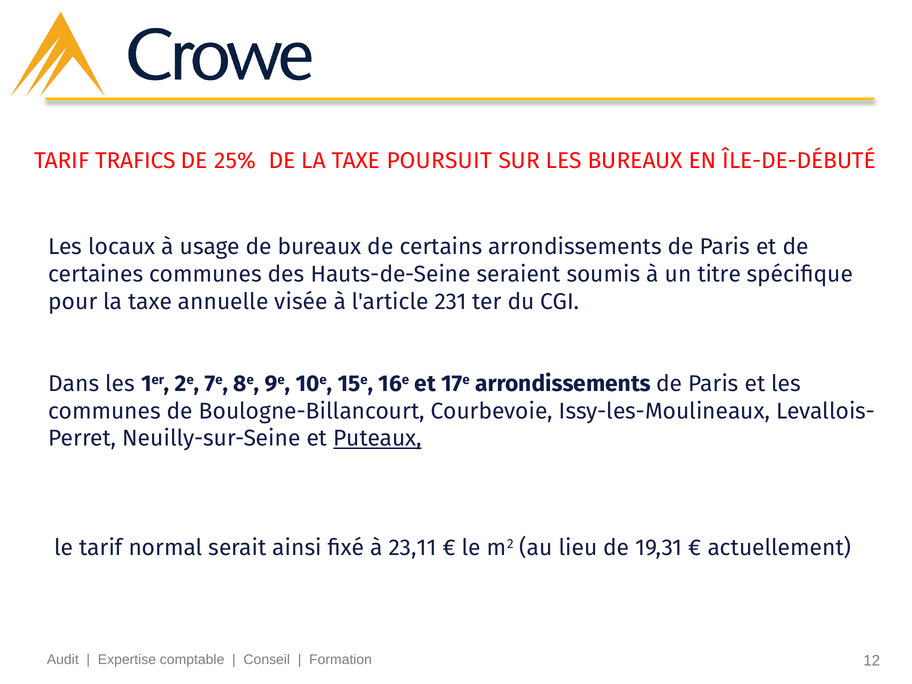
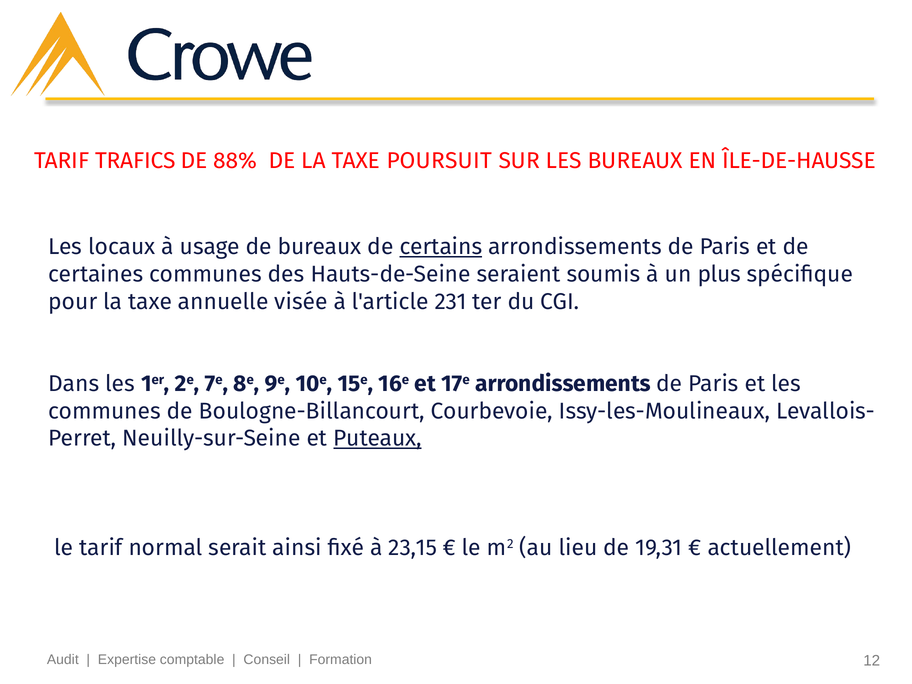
25%: 25% -> 88% (235, 161)
ÎLE-DE-DÉBUTÉ: ÎLE-DE-DÉBUTÉ -> ÎLE-DE-HAUSSE (799, 161)
certains underline: none -> present (441, 247)
titre: titre -> plus (719, 274)
23,11: 23,11 -> 23,15 (413, 548)
